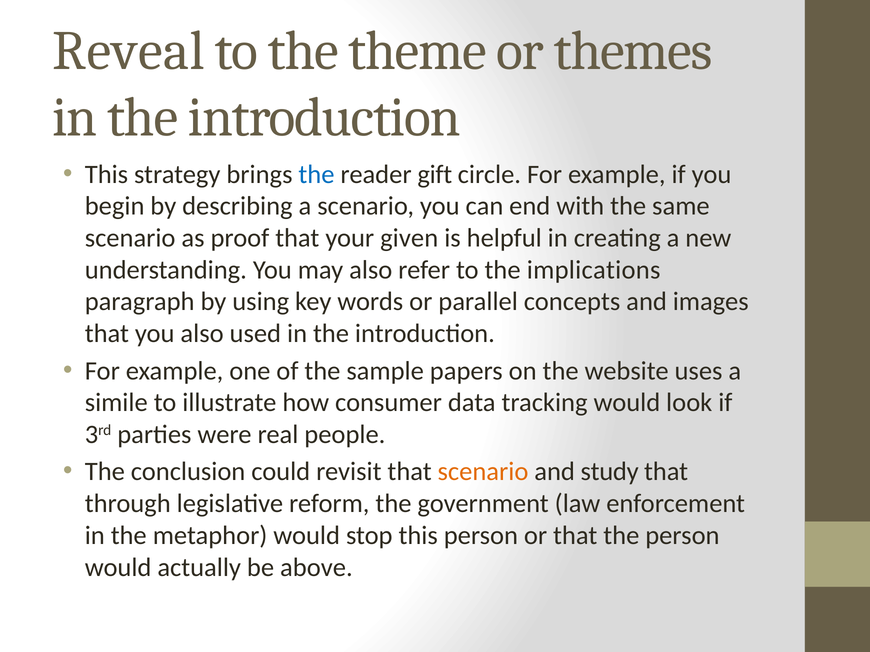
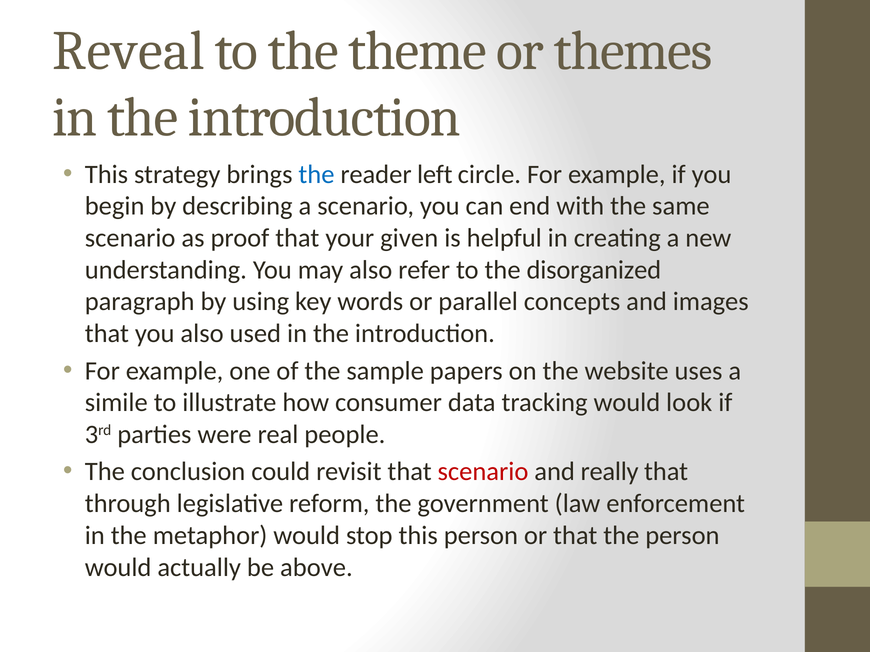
gift: gift -> left (435, 174)
implications: implications -> disorganized (594, 270)
scenario colour: orange -> red (483, 472)
study: study -> really (610, 472)
